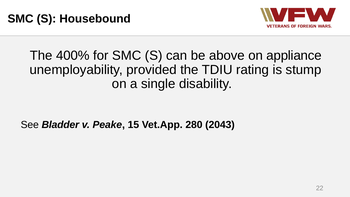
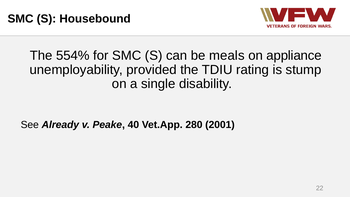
400%: 400% -> 554% (73, 55)
above: above -> meals (227, 55)
Bladder: Bladder -> Already (60, 125)
15: 15 -> 40 (133, 125)
2043: 2043 -> 2001 (220, 125)
